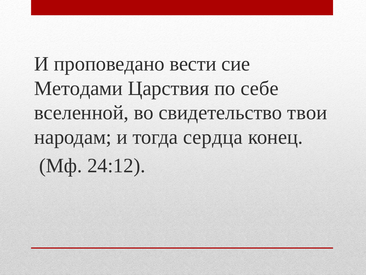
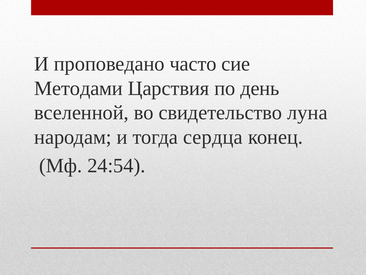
вести: вести -> часто (193, 64)
себе: себе -> день (260, 88)
твои: твои -> луна (307, 113)
24:12: 24:12 -> 24:54 (116, 165)
